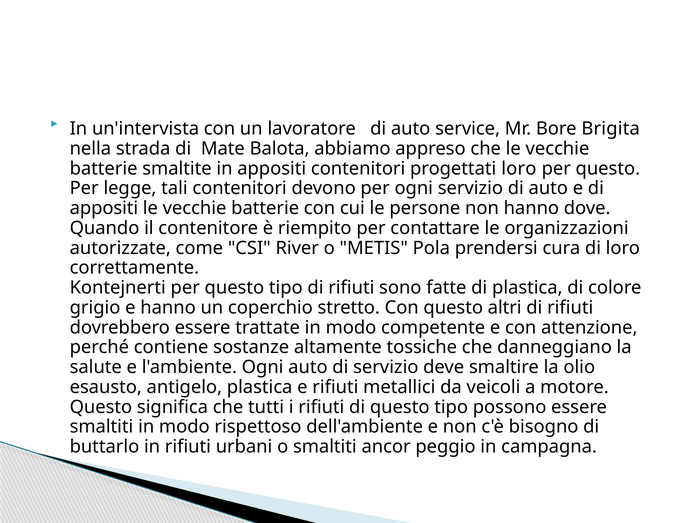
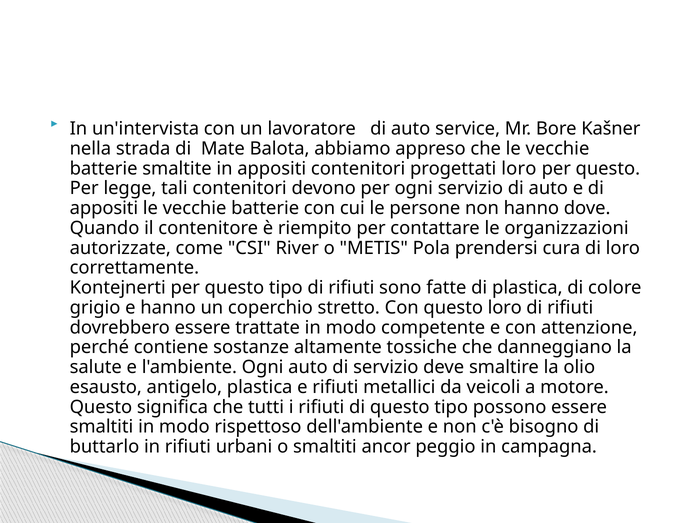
Brigita: Brigita -> Kašner (611, 129)
questo altri: altri -> loro (505, 308)
